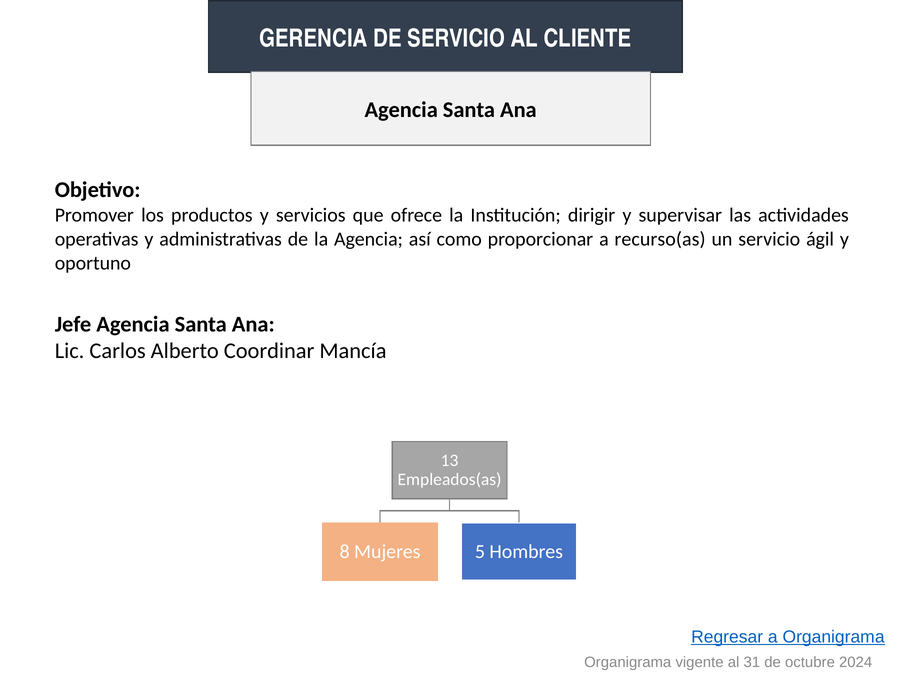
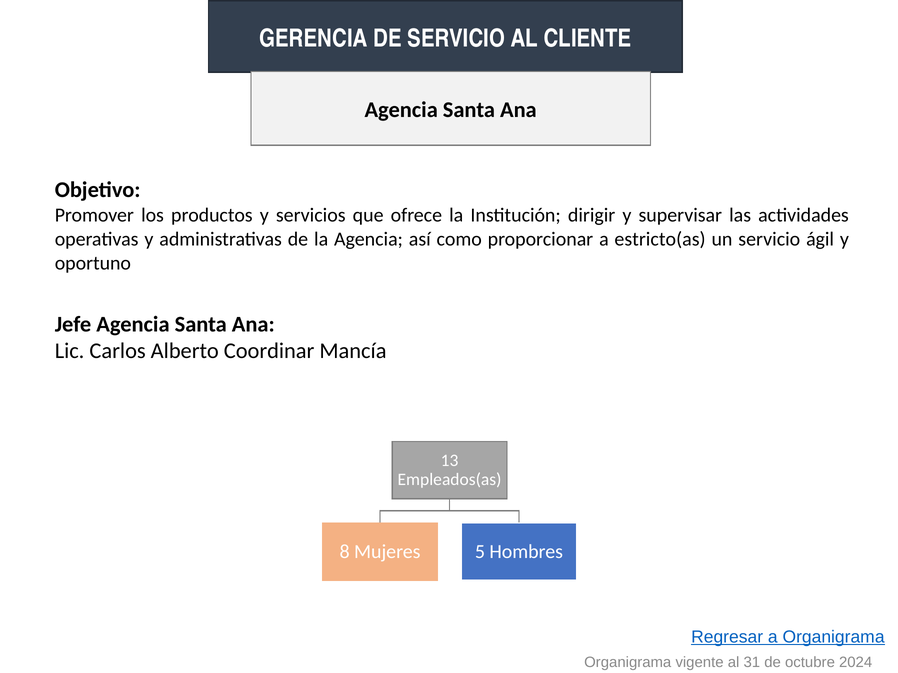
recurso(as: recurso(as -> estricto(as (660, 239)
